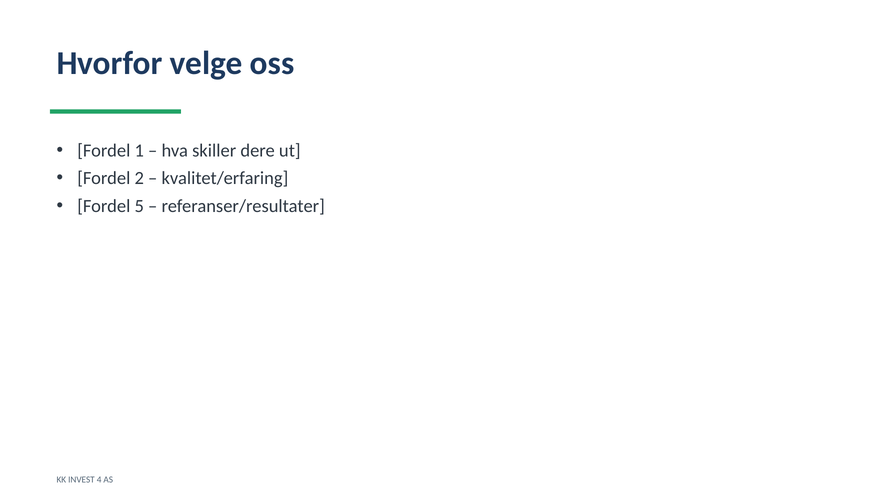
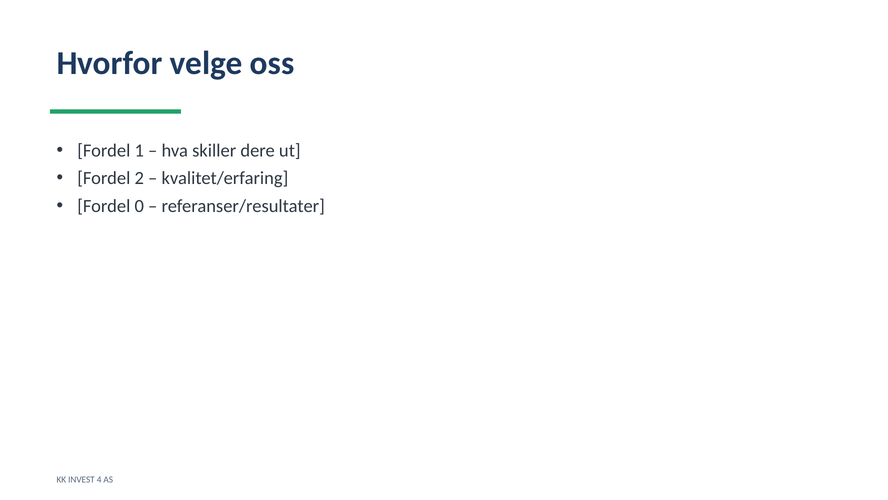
5: 5 -> 0 (139, 206)
